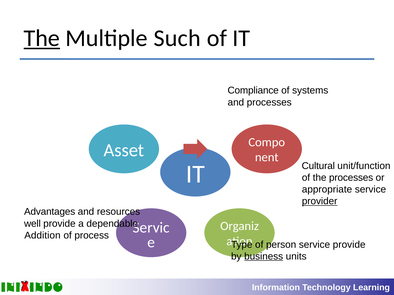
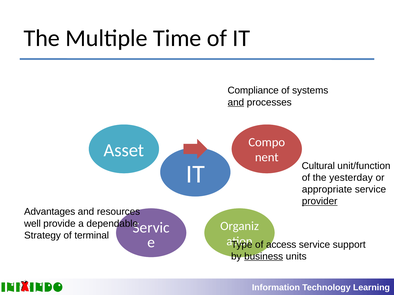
The underline: present -> none (42, 38)
Such: Such -> Time (177, 38)
and underline: none -> present (236, 102)
the processes: processes -> yesterday (351, 178)
Addition: Addition -> Strategy (42, 236)
process: process -> terminal (92, 236)
person: person -> access (281, 245)
service provide: provide -> support (349, 245)
